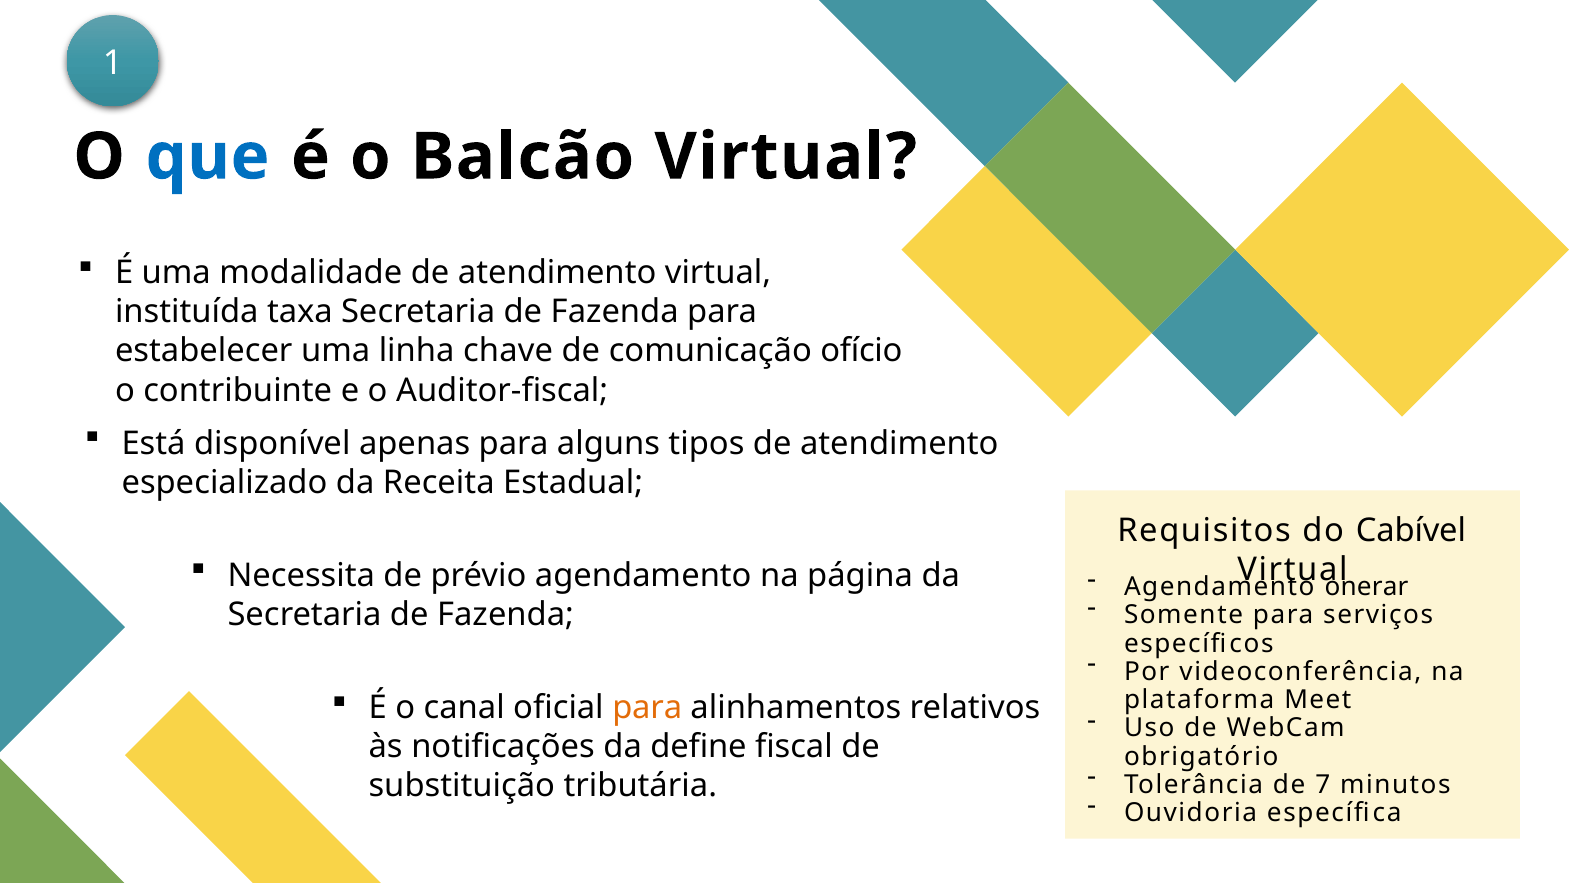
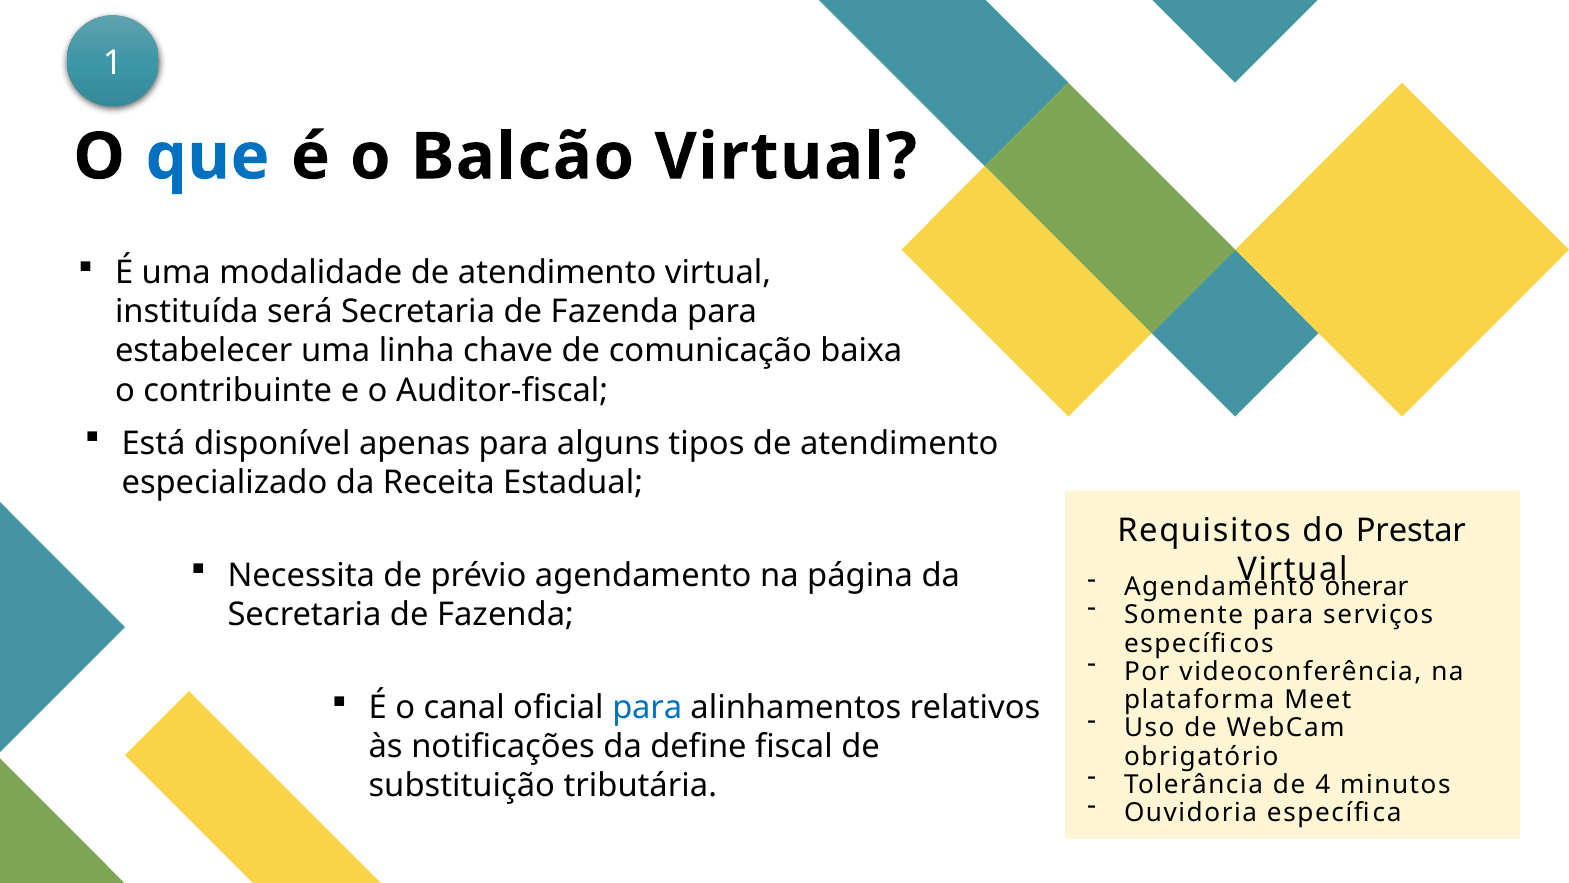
taxa: taxa -> será (300, 312)
ofício: ofício -> baixa (861, 351)
Cabível: Cabível -> Prestar (1411, 531)
para colour: orange -> blue (647, 707)
7: 7 -> 4 (1323, 784)
